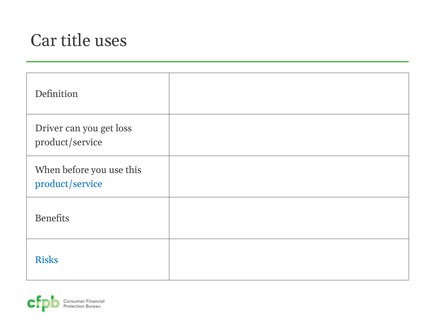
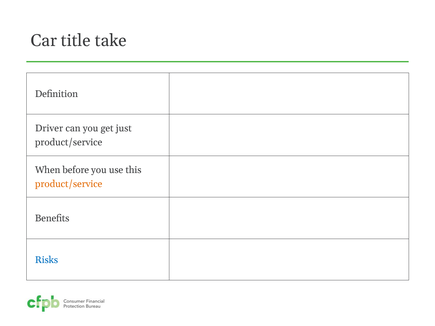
uses: uses -> take (111, 41)
loss: loss -> just (124, 129)
product/service colour: blue -> orange (69, 184)
